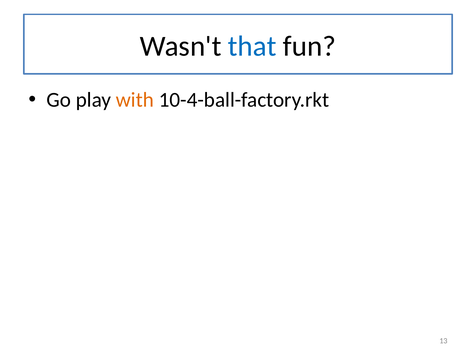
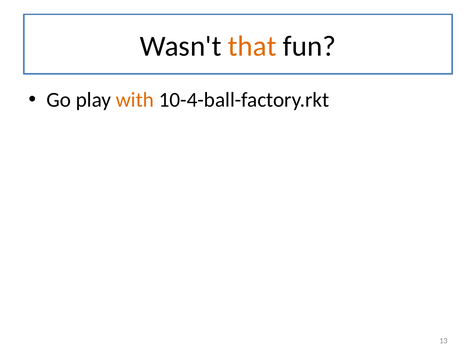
that colour: blue -> orange (252, 46)
